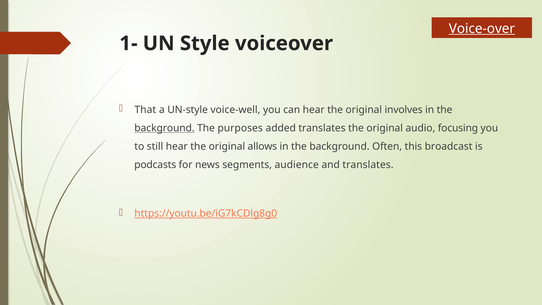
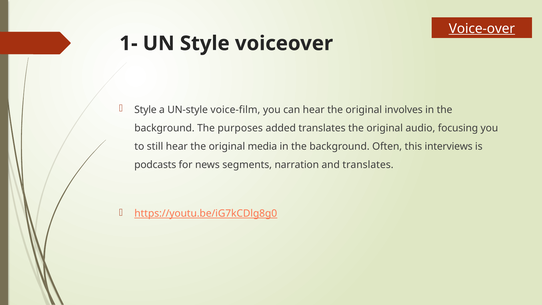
That: That -> Style (145, 110)
voice-well: voice-well -> voice-film (235, 110)
background underline: present -> none (165, 128)
allows: allows -> media (262, 146)
broadcast: broadcast -> interviews (449, 146)
audience: audience -> narration (297, 165)
